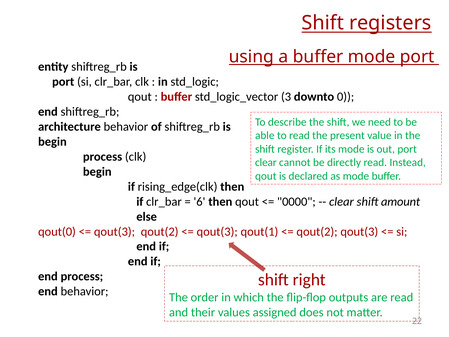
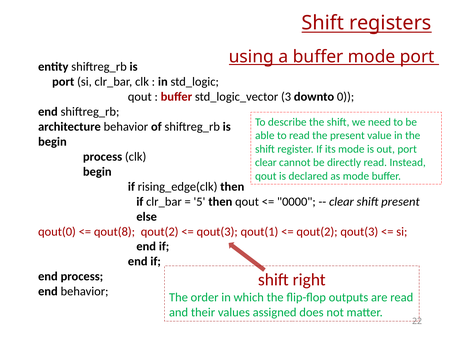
6: 6 -> 5 (199, 201)
shift amount: amount -> present (400, 201)
qout(3: qout(3 -> qout(8 (114, 231)
